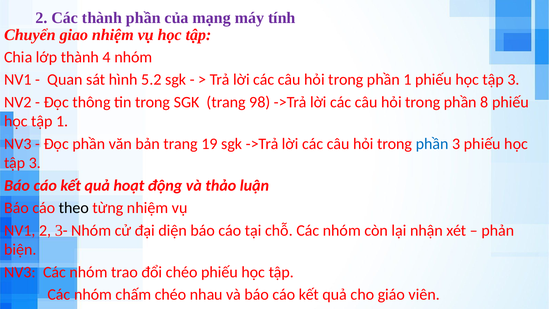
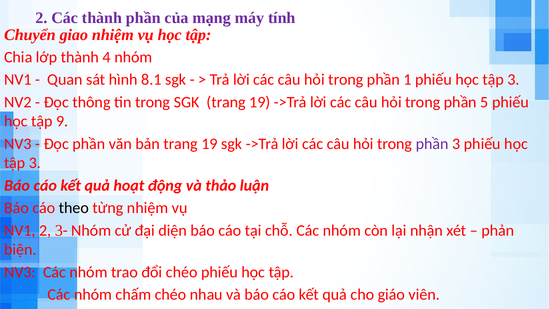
5.2: 5.2 -> 8.1 (151, 80)
SGK trang 98: 98 -> 19 (260, 102)
8: 8 -> 5 (484, 102)
tập 1: 1 -> 9 (62, 121)
phần colour: blue -> purple (432, 144)
